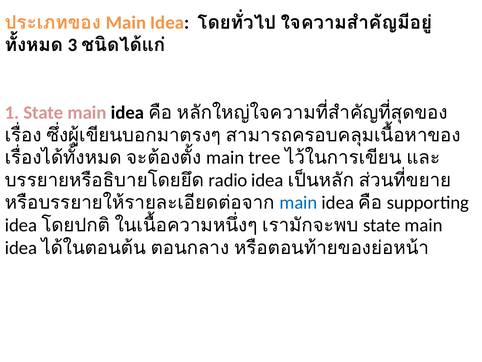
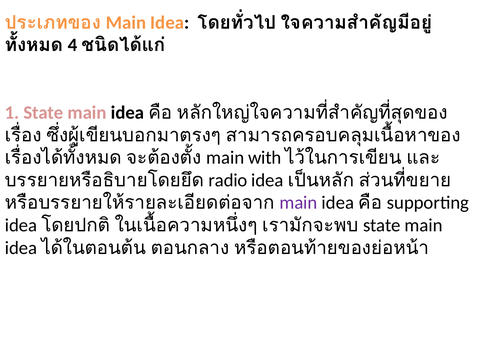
3: 3 -> 4 (73, 45)
tree: tree -> with (265, 157)
main colour: blue -> purple (298, 202)
